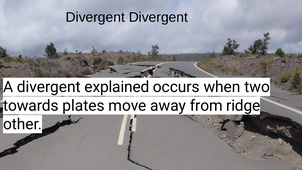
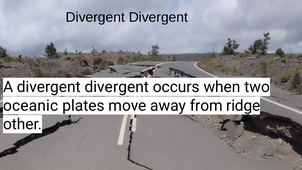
A divergent explained: explained -> divergent (117, 87)
towards: towards -> oceanic (31, 106)
